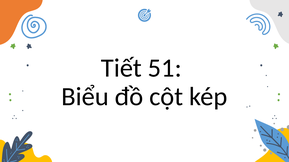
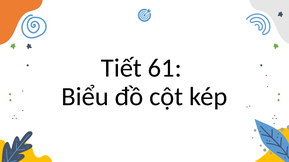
51: 51 -> 61 (165, 68)
